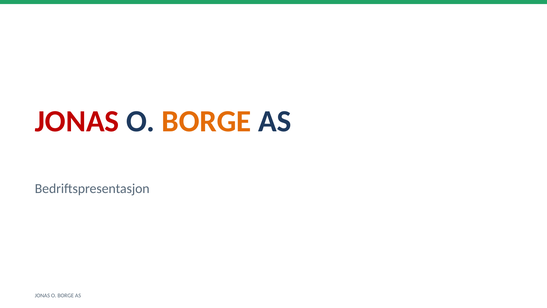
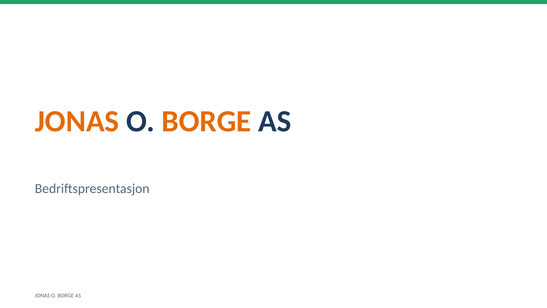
JONAS colour: red -> orange (77, 121)
